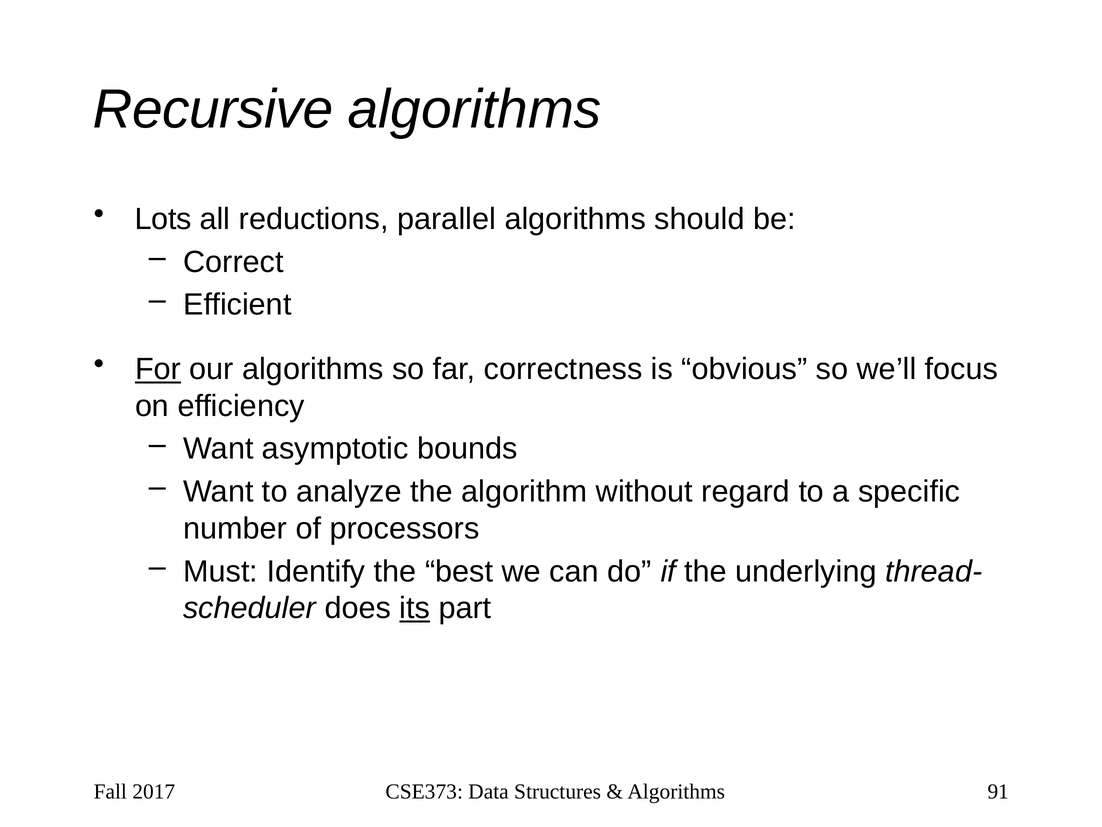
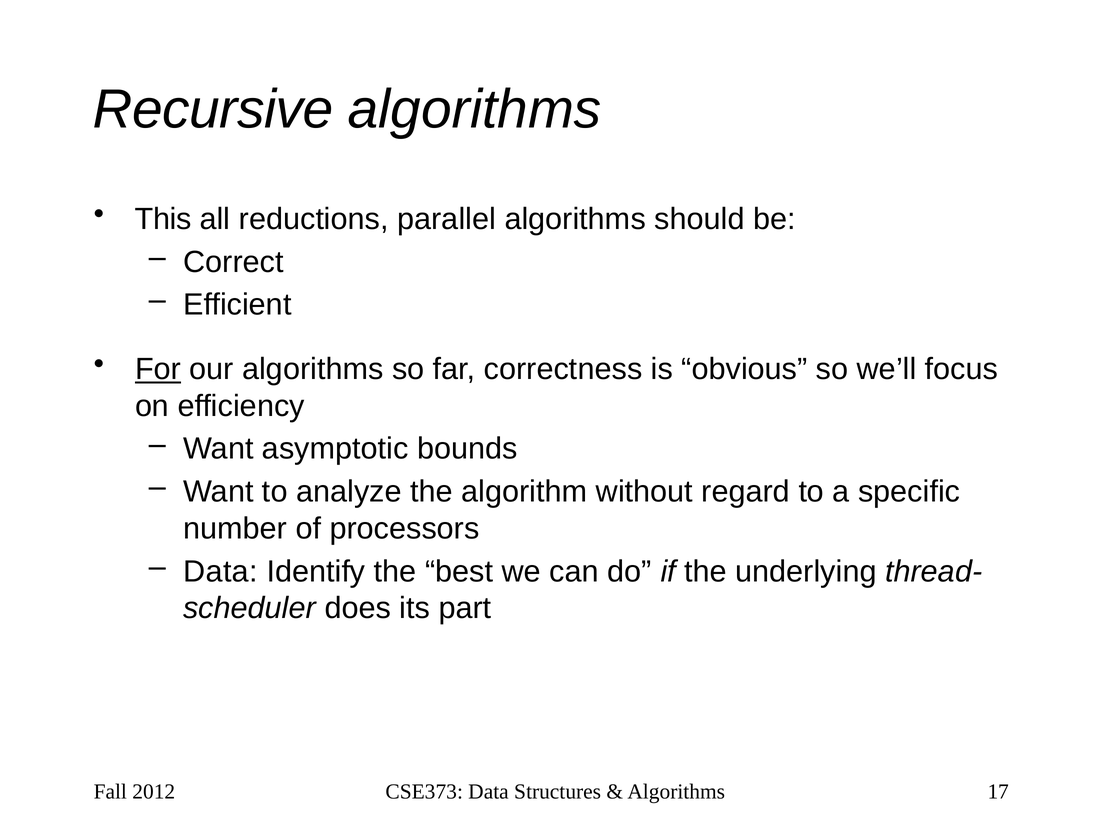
Lots: Lots -> This (163, 219)
Must: Must -> Data (220, 571)
its underline: present -> none (415, 608)
2017: 2017 -> 2012 (154, 791)
91: 91 -> 17 (998, 791)
